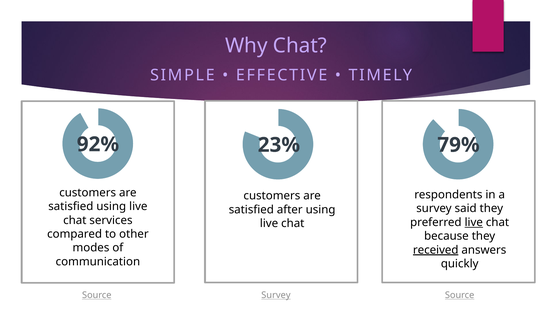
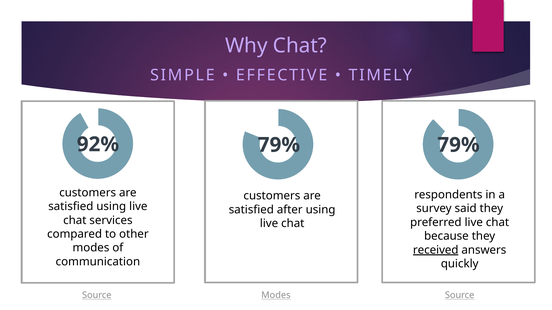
92% 23%: 23% -> 79% (279, 145)
live underline: present -> none (474, 223)
Source Survey: Survey -> Modes (276, 295)
